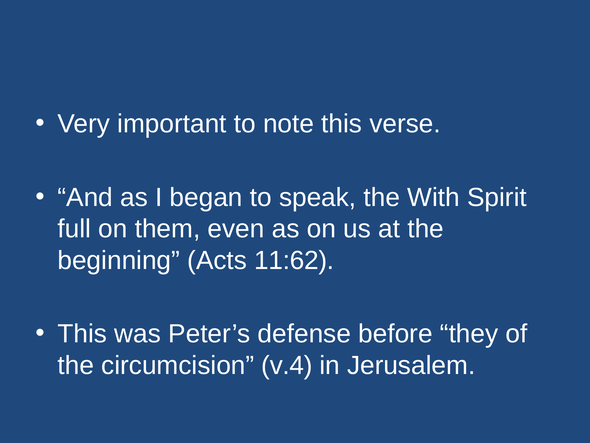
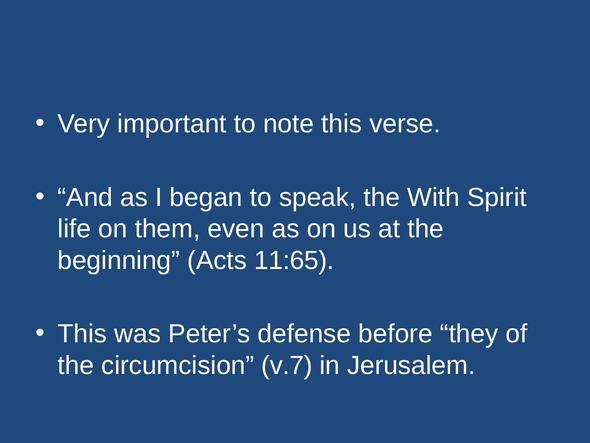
full: full -> life (74, 229)
11:62: 11:62 -> 11:65 (294, 260)
v.4: v.4 -> v.7 (287, 365)
